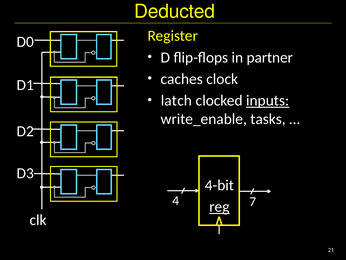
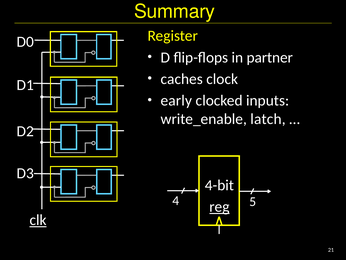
Deducted: Deducted -> Summary (175, 11)
latch: latch -> early (176, 100)
inputs underline: present -> none (268, 100)
tasks: tasks -> latch (268, 119)
7: 7 -> 5 (253, 201)
clk underline: none -> present (38, 220)
